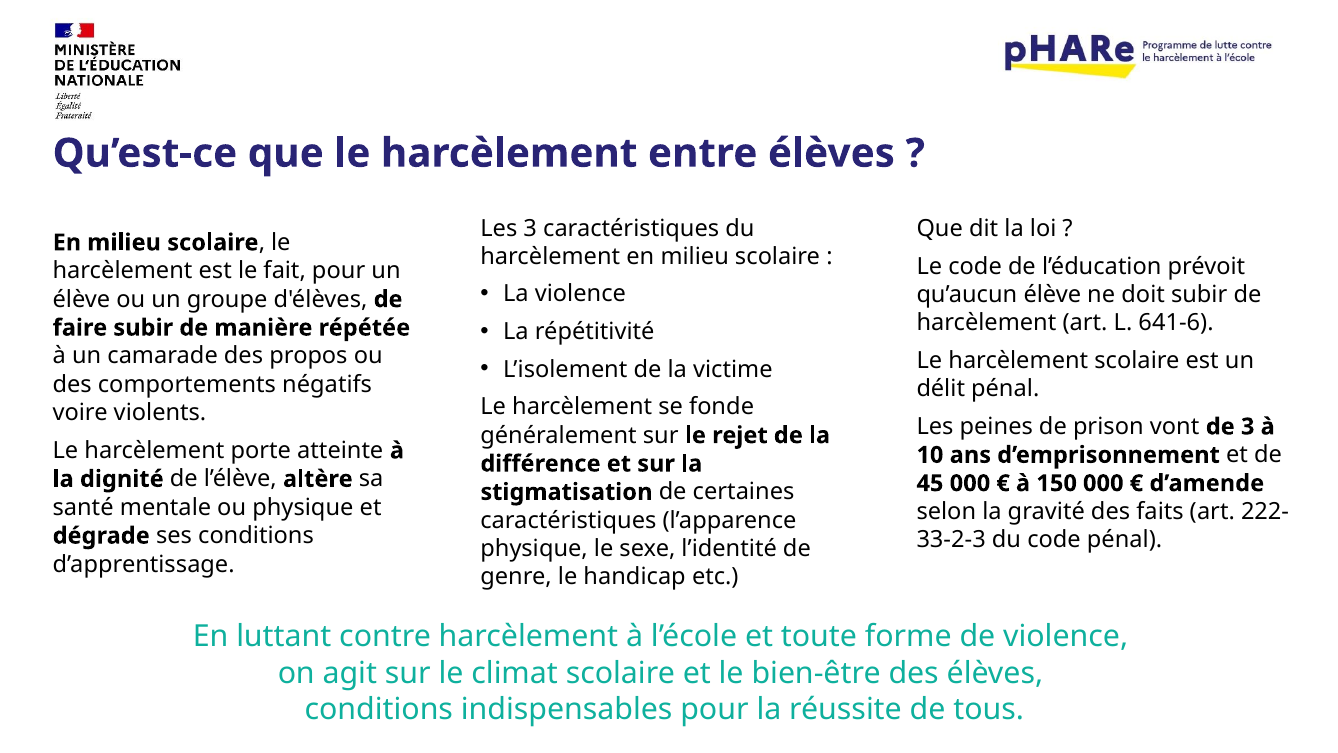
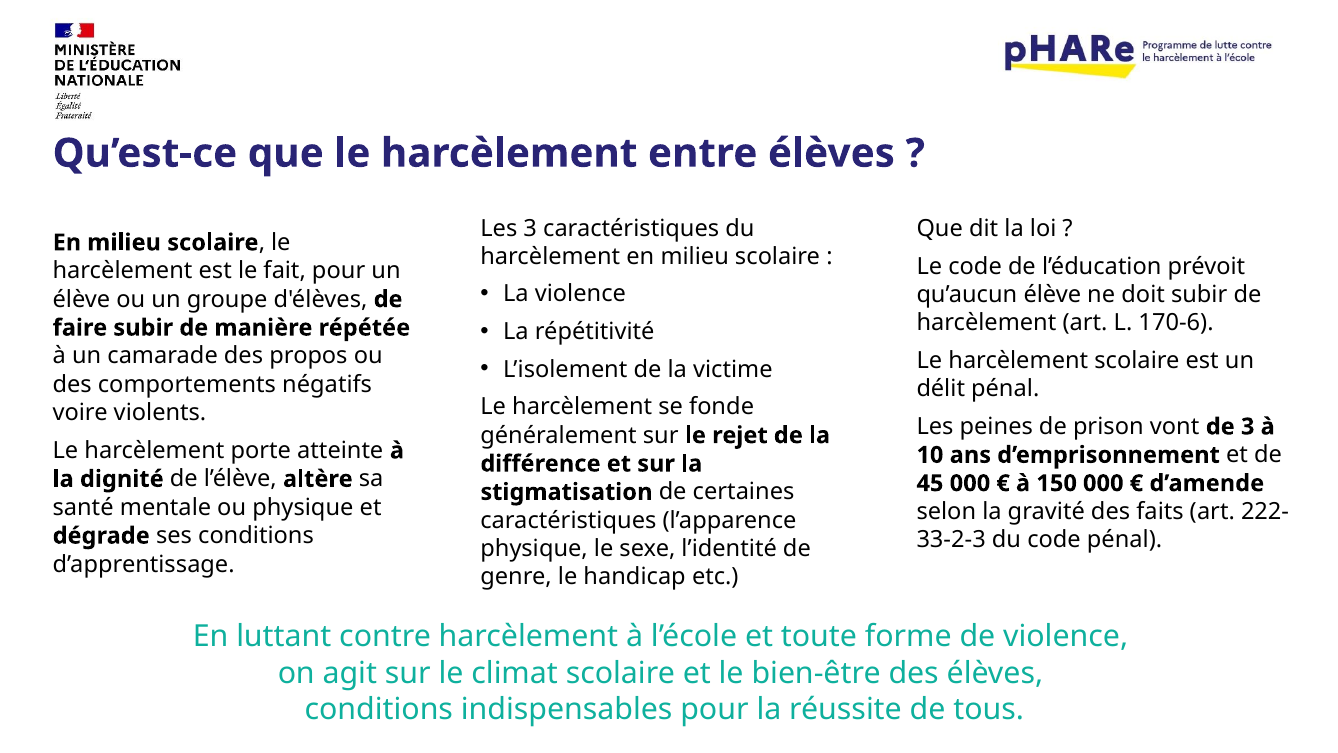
641-6: 641-6 -> 170-6 (1176, 323)
